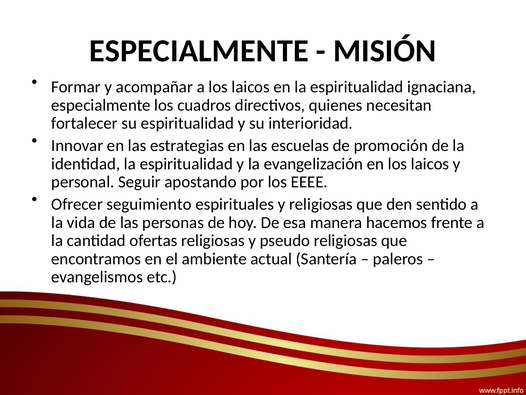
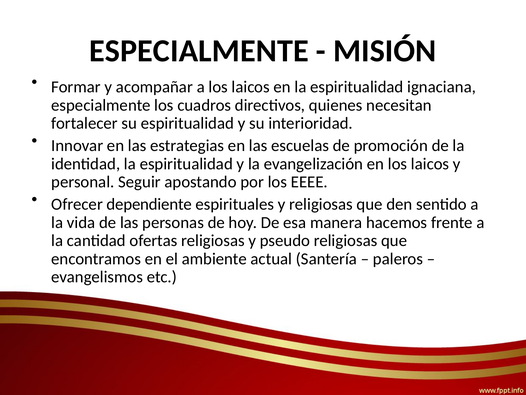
seguimiento: seguimiento -> dependiente (149, 204)
